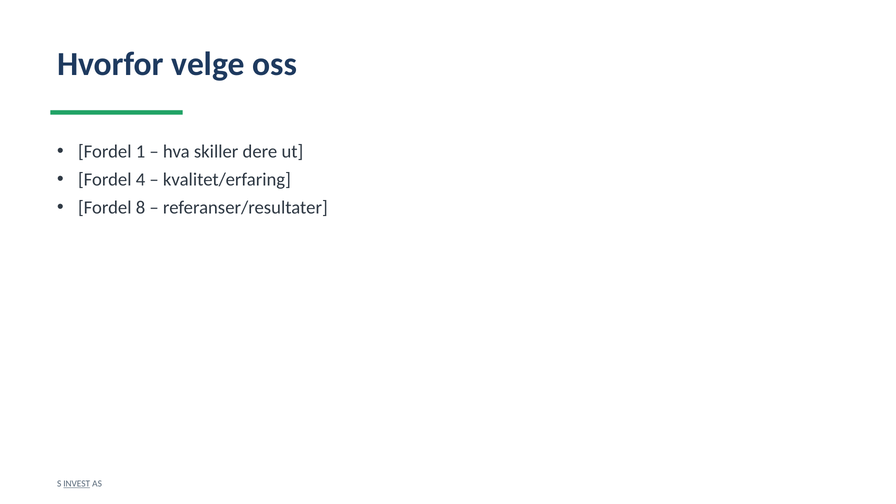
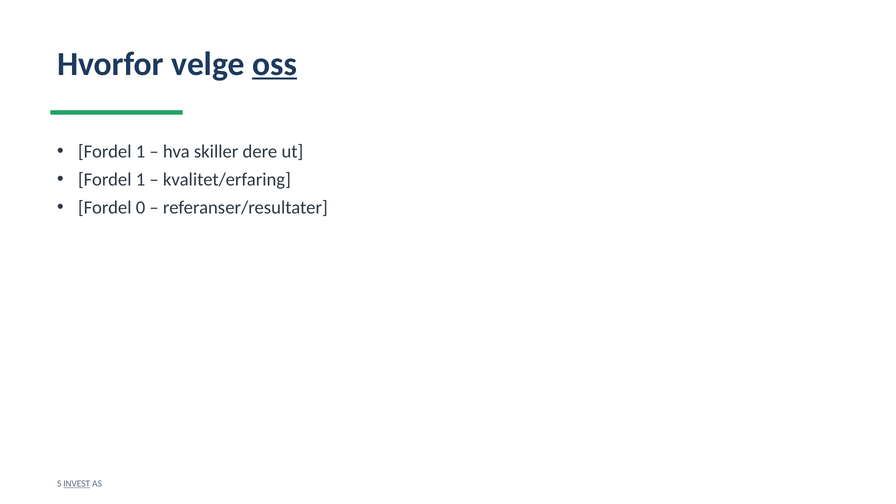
oss underline: none -> present (275, 64)
4: 4 -> 1 (141, 180)
8: 8 -> 0 (141, 208)
